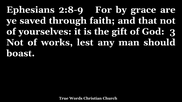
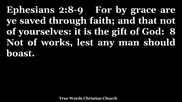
3: 3 -> 8 (173, 32)
